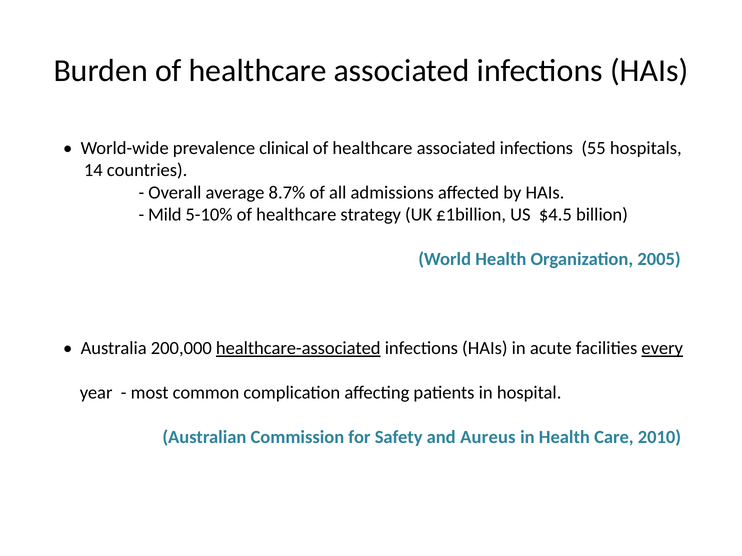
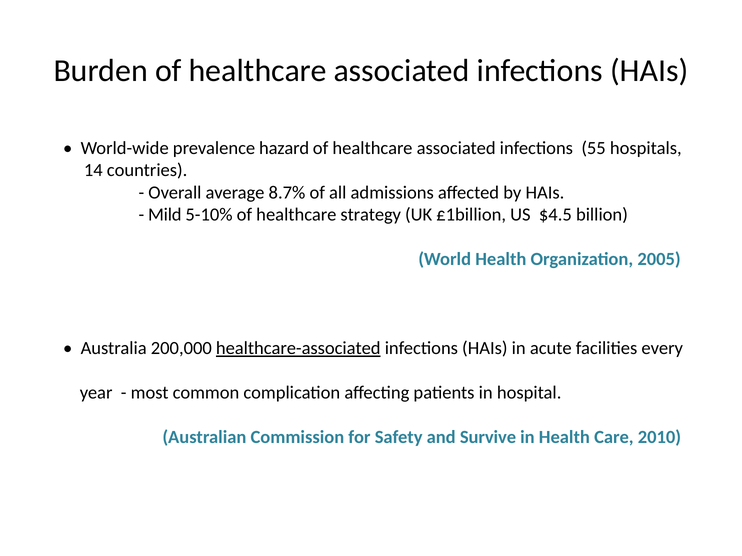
clinical: clinical -> hazard (284, 148)
every underline: present -> none (662, 349)
Aureus: Aureus -> Survive (488, 438)
